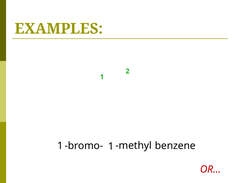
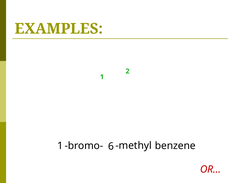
1: 1 -> 6 (111, 146)
